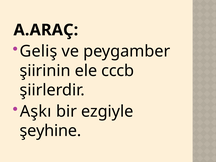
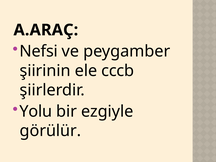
Geliş: Geliş -> Nefsi (39, 51)
Aşkı: Aşkı -> Yolu (36, 111)
şeyhine: şeyhine -> görülür (50, 131)
